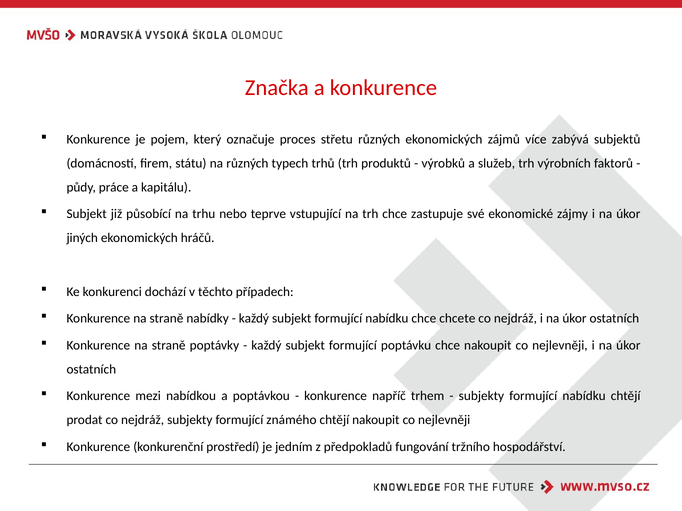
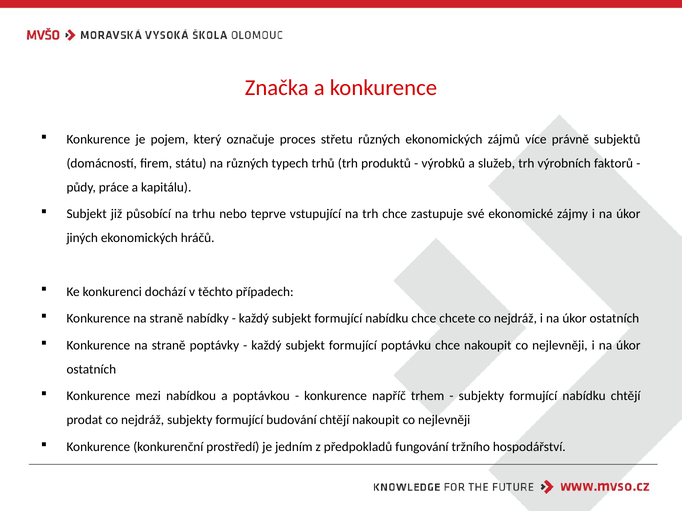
zabývá: zabývá -> právně (570, 140)
známého: známého -> budování (291, 420)
